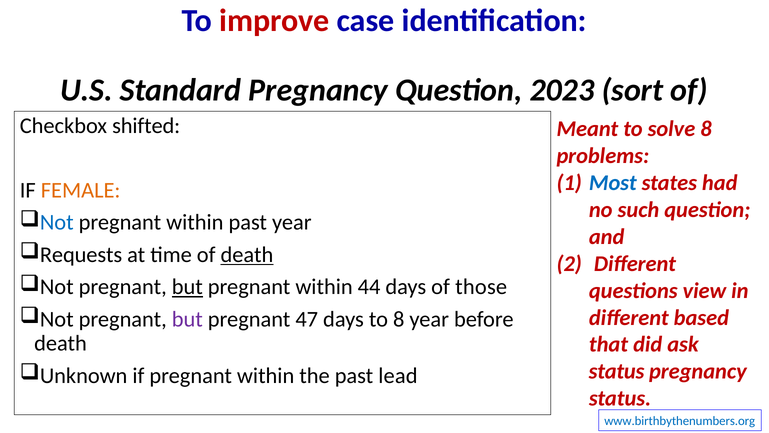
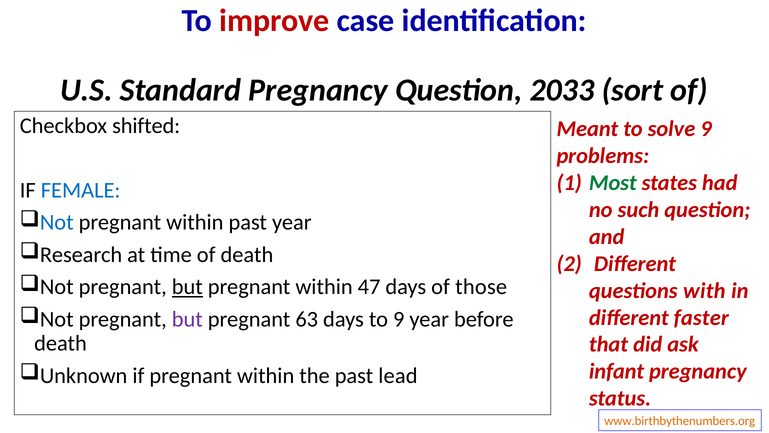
2023: 2023 -> 2033 (562, 90)
solve 8: 8 -> 9 (706, 129)
Most colour: blue -> green (613, 183)
FEMALE colour: orange -> blue (81, 190)
Requests: Requests -> Research (81, 255)
death underline: present -> none (247, 255)
44: 44 -> 47 (369, 287)
view: view -> with (704, 290)
47: 47 -> 63 (307, 319)
to 8: 8 -> 9 (399, 319)
based: based -> faster (701, 317)
status: status -> infant (617, 371)
www.birthbythenumbers.org colour: blue -> orange (680, 421)
